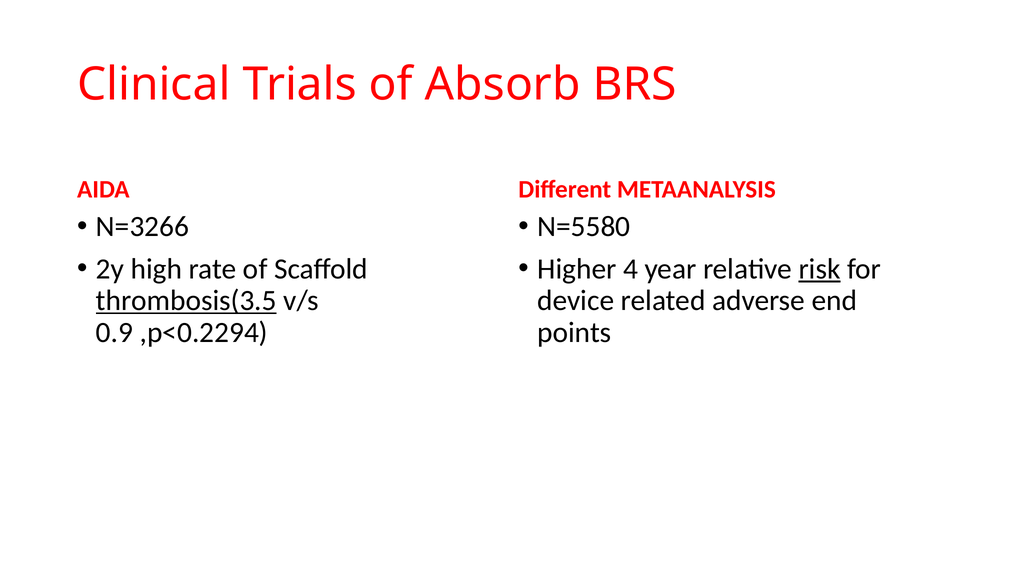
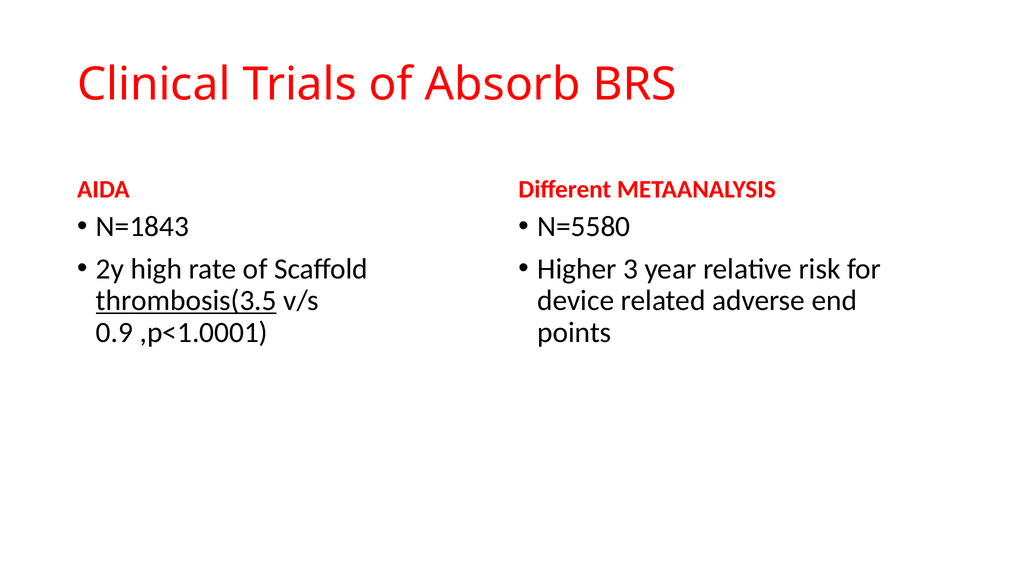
N=3266: N=3266 -> N=1843 (143, 227)
4: 4 -> 3 (630, 269)
risk underline: present -> none (820, 269)
,p<0.2294: ,p<0.2294 -> ,p<1.0001 (204, 333)
